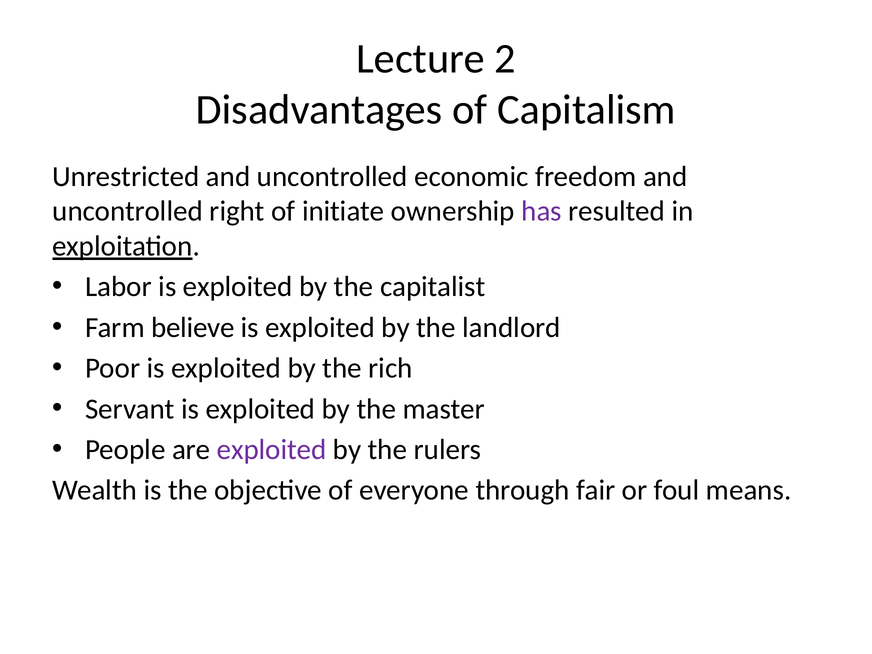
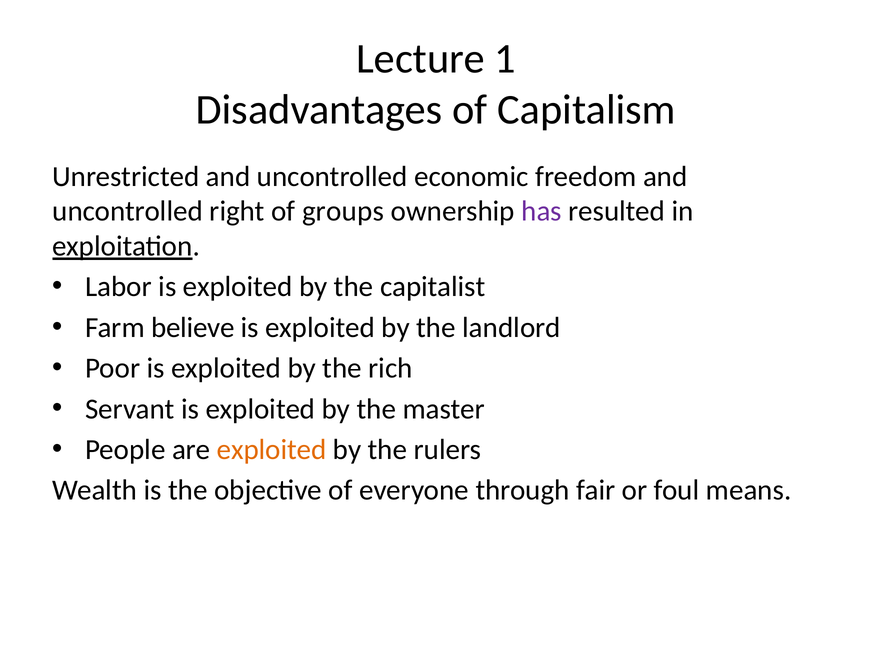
2: 2 -> 1 (505, 59)
initiate: initiate -> groups (343, 211)
exploited colour: purple -> orange (272, 450)
